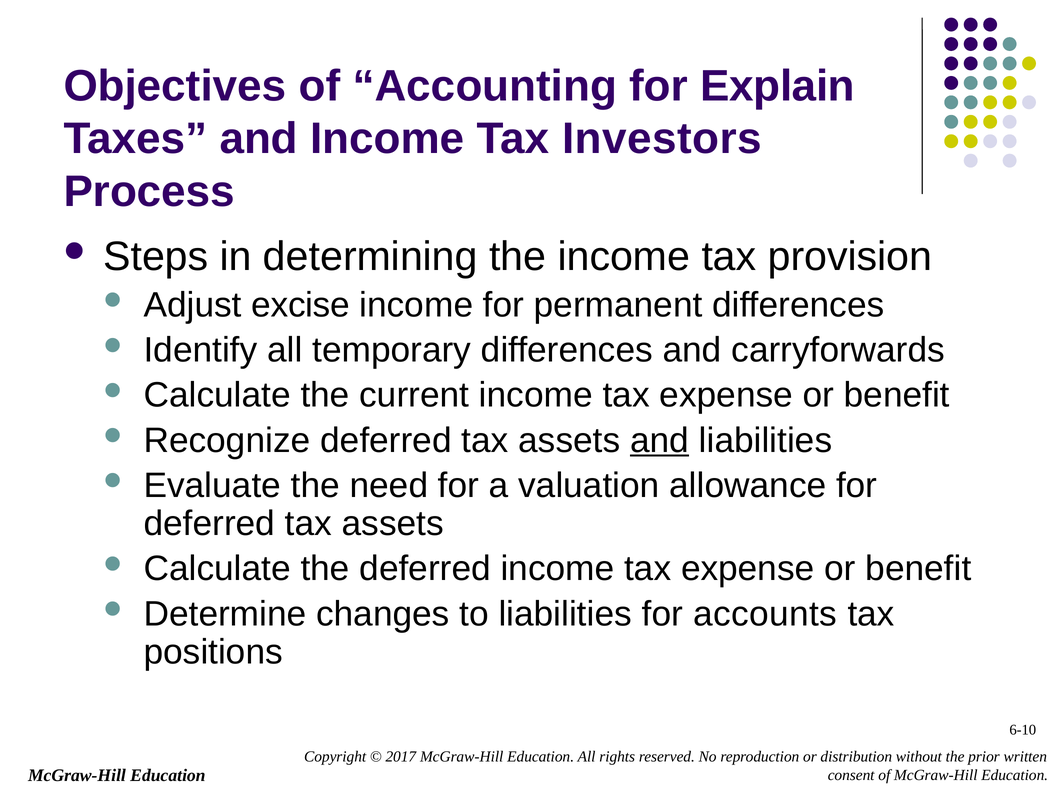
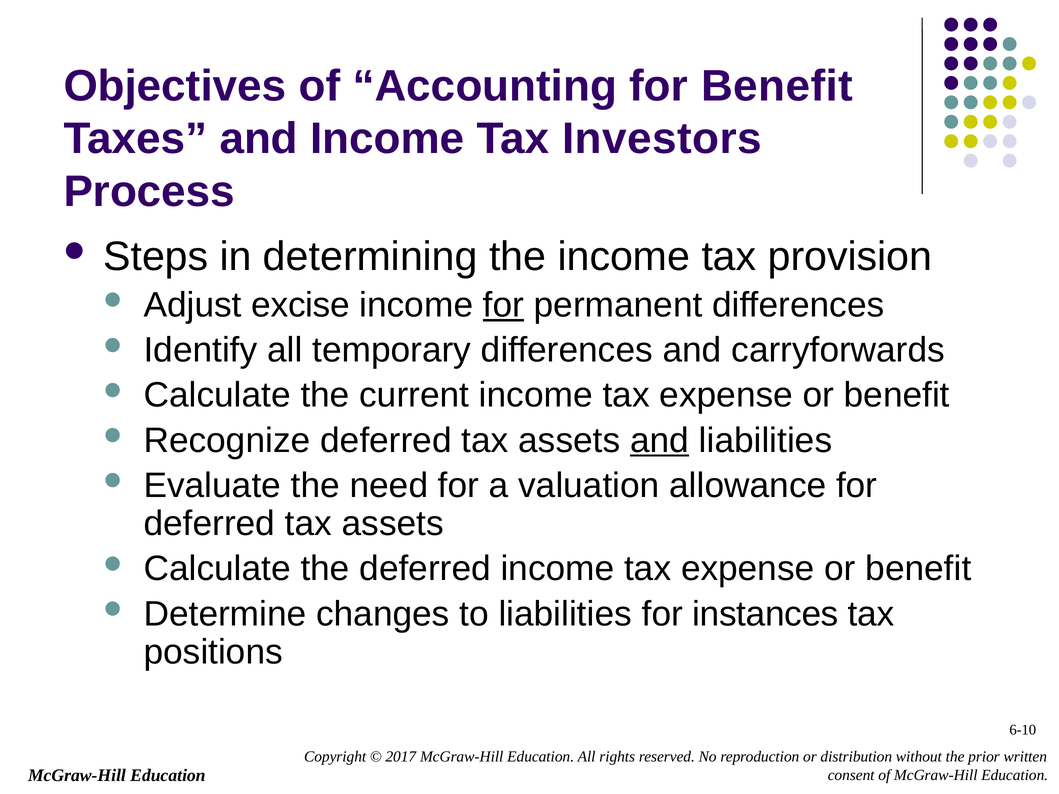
for Explain: Explain -> Benefit (777, 86)
for underline: none -> present (504, 305)
accounts: accounts -> instances (765, 614)
